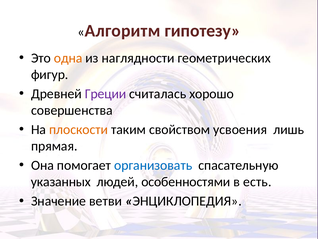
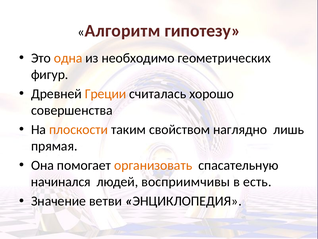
наглядности: наглядности -> необходимо (138, 58)
Греции colour: purple -> orange (106, 94)
усвоения: усвоения -> наглядно (240, 129)
организовать colour: blue -> orange (153, 165)
указанных: указанных -> начинался (61, 182)
особенностями: особенностями -> восприимчивы (186, 182)
